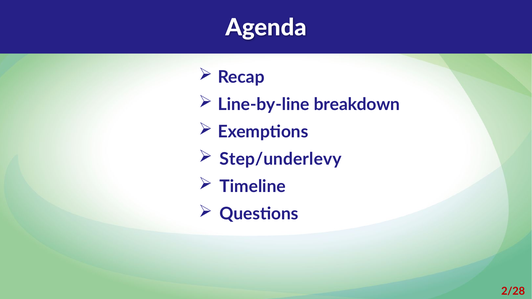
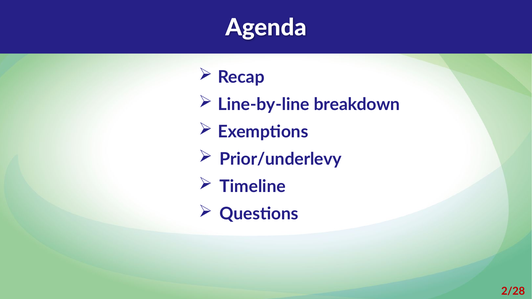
Step/underlevy: Step/underlevy -> Prior/underlevy (281, 159)
